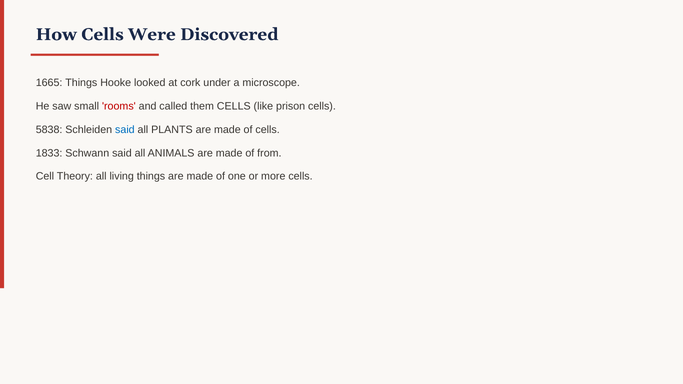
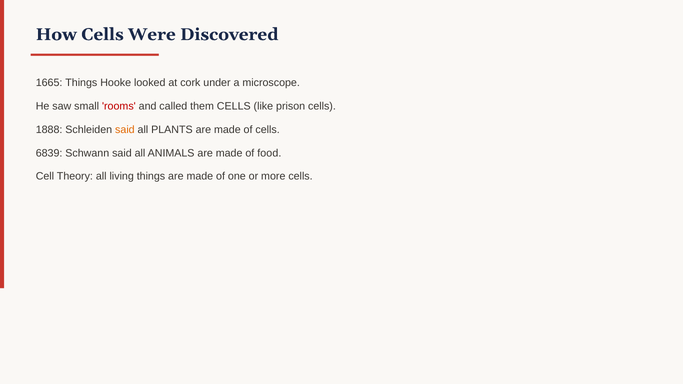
5838: 5838 -> 1888 (49, 130)
said colour: blue -> orange (125, 130)
1833: 1833 -> 6839 (49, 153)
from: from -> food (269, 153)
